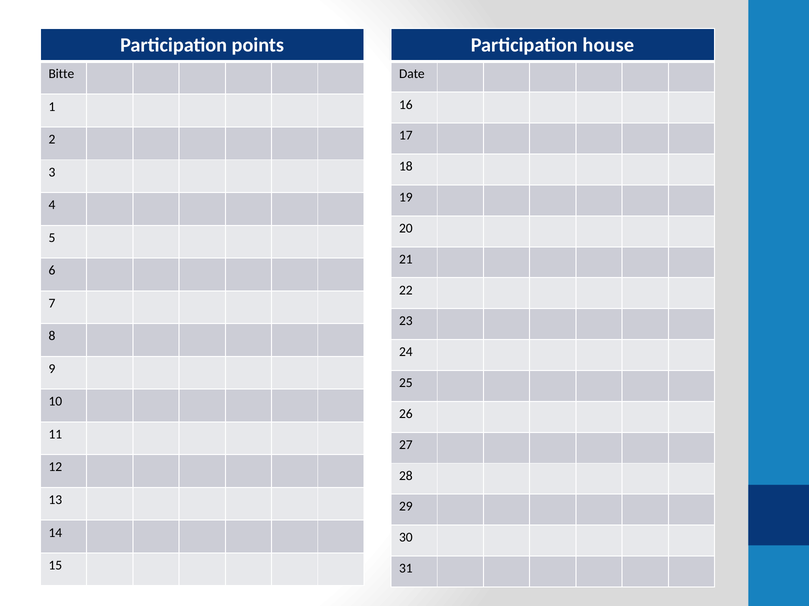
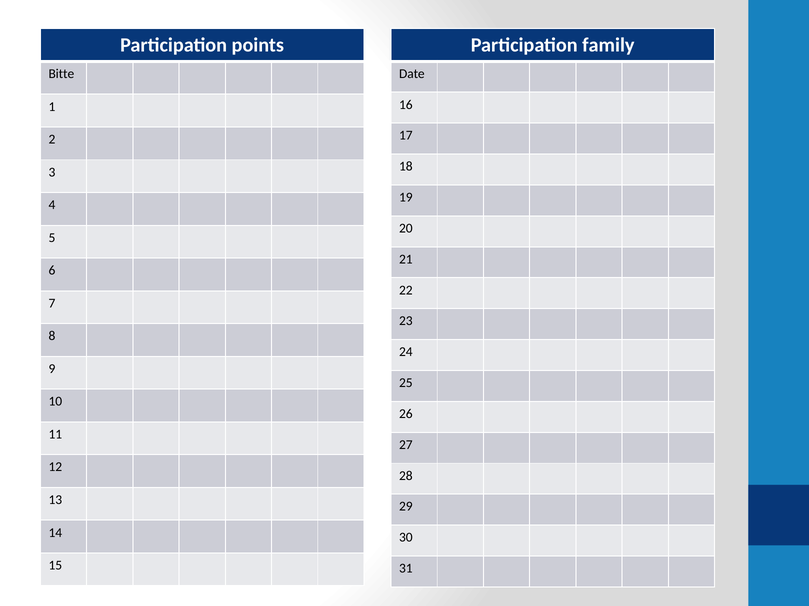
house: house -> family (608, 45)
